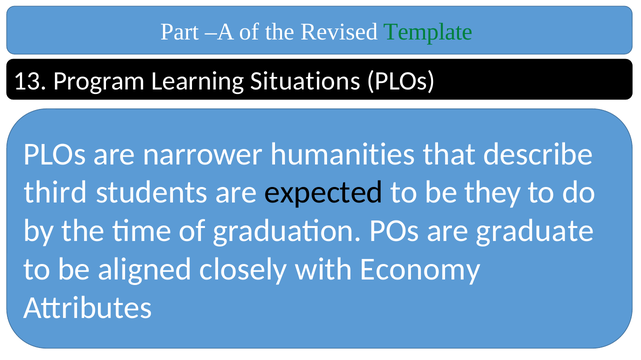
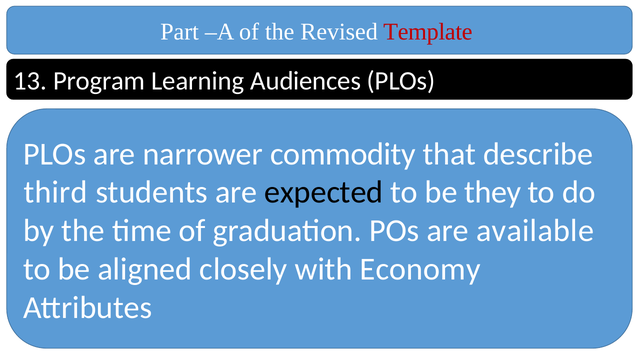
Template colour: green -> red (428, 32)
Situations: Situations -> Audiences (306, 81)
humanities: humanities -> commodity (343, 154)
graduate: graduate -> available (535, 231)
